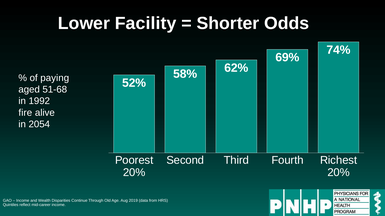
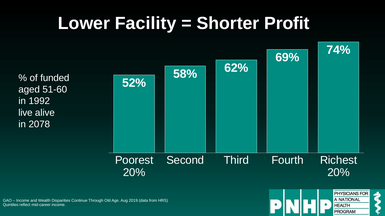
Odds: Odds -> Profit (287, 23)
paying: paying -> funded (55, 78)
51-68: 51-68 -> 51-60 (55, 90)
fire: fire -> live (25, 113)
2054: 2054 -> 2078 (39, 124)
